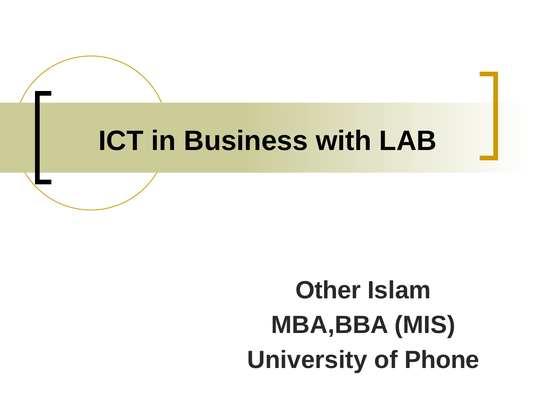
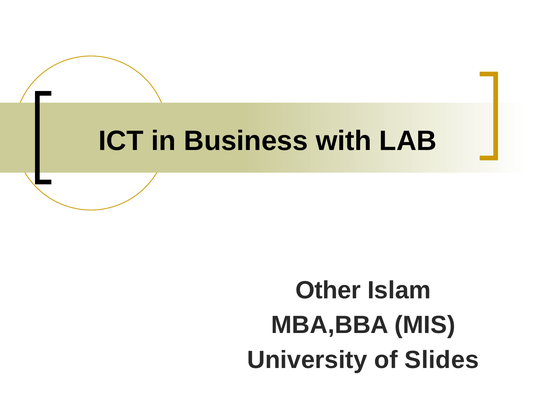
Phone: Phone -> Slides (442, 359)
